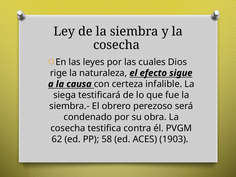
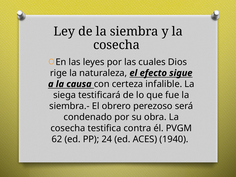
58: 58 -> 24 (107, 139)
1903: 1903 -> 1940 (174, 139)
